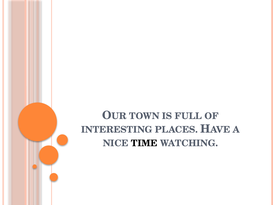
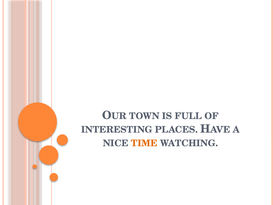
TIME colour: black -> orange (144, 143)
